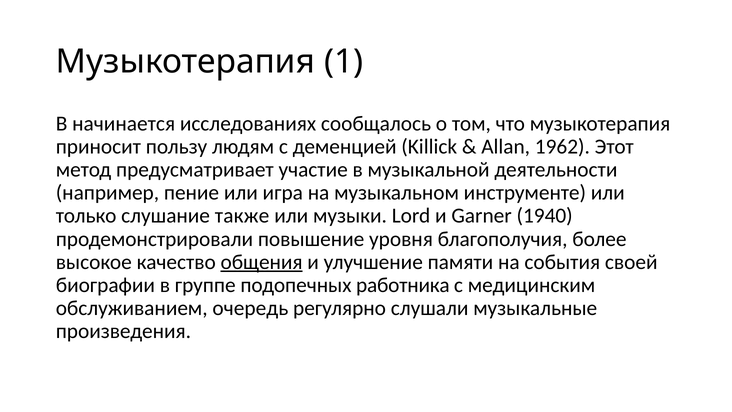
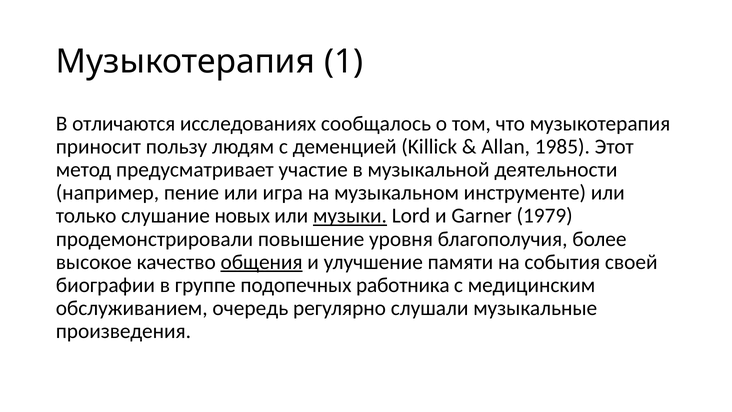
начинается: начинается -> отличаются (124, 124)
1962: 1962 -> 1985 (562, 147)
также: также -> новых (242, 216)
музыки underline: none -> present (350, 216)
1940: 1940 -> 1979 (545, 216)
